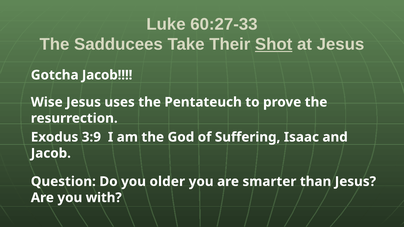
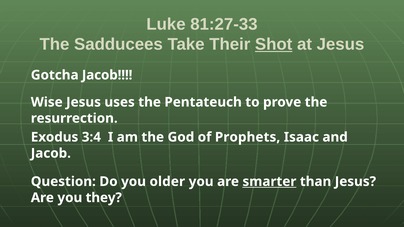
60:27-33: 60:27-33 -> 81:27-33 (224, 24)
3:9: 3:9 -> 3:4 (91, 137)
Suffering: Suffering -> Prophets (248, 137)
smarter underline: none -> present (269, 182)
with: with -> they (104, 198)
